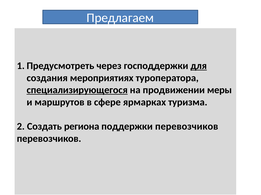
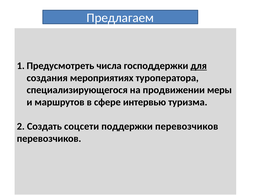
через: через -> числа (109, 66)
специализирующегося underline: present -> none (77, 90)
ярмарках: ярмарках -> интервью (145, 103)
региона: региона -> соцсети (82, 127)
